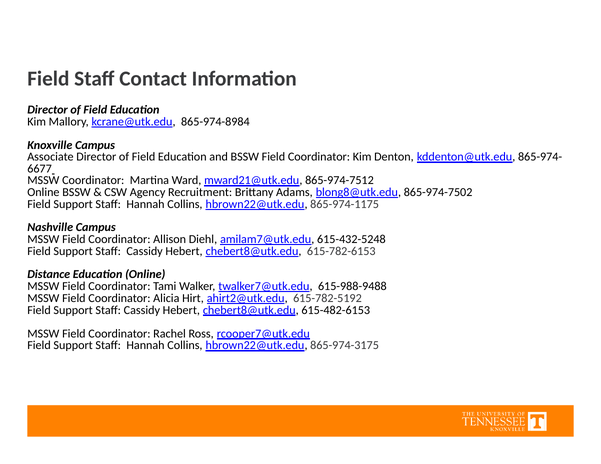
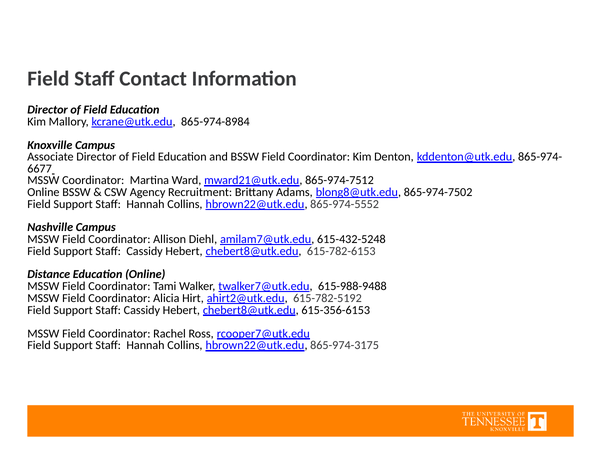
865-974-1175: 865-974-1175 -> 865-974-5552 (345, 204)
615-482-6153: 615-482-6153 -> 615-356-6153 (336, 310)
